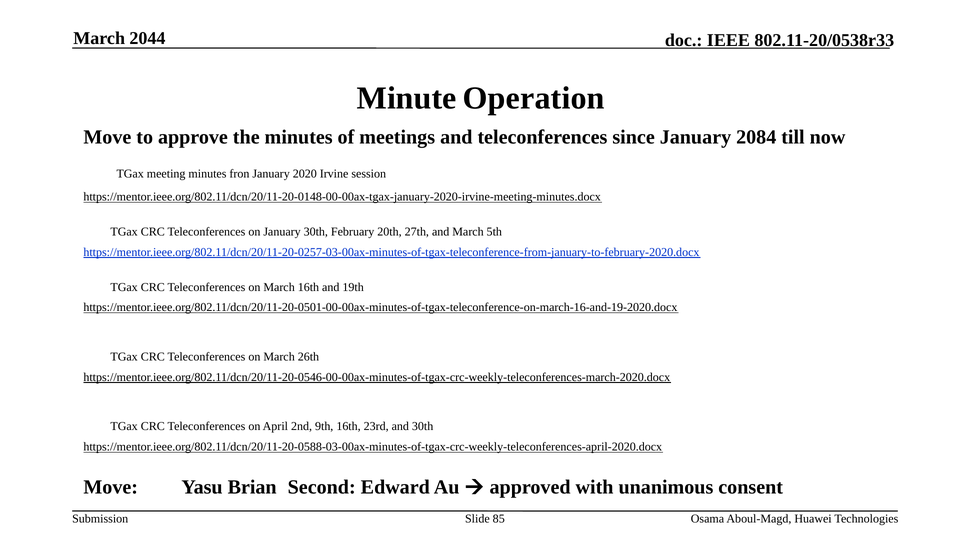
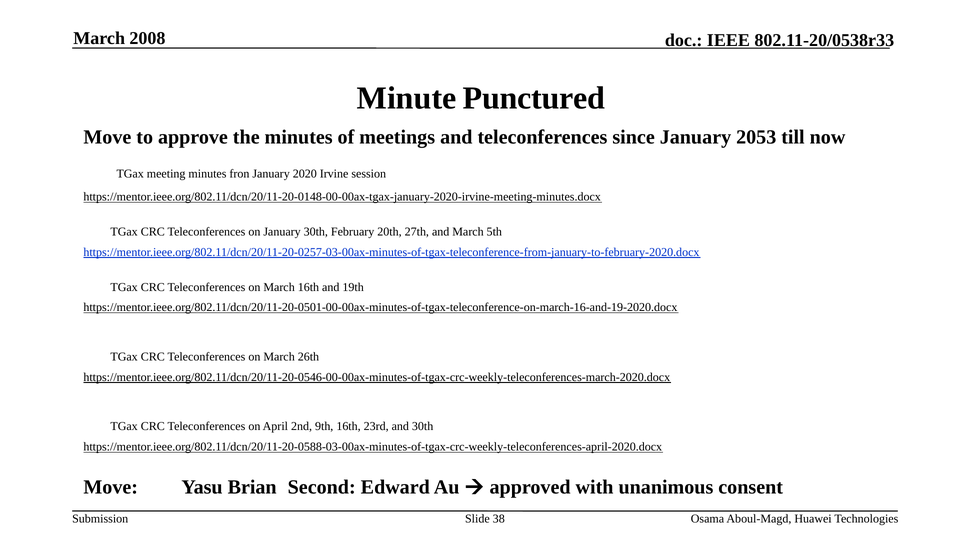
2044: 2044 -> 2008 (147, 38)
Operation: Operation -> Punctured (534, 98)
2084: 2084 -> 2053 (756, 137)
85: 85 -> 38 (499, 519)
